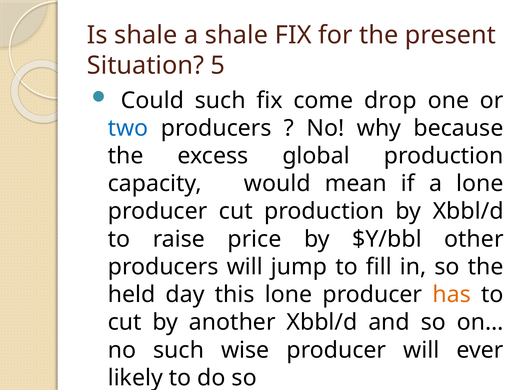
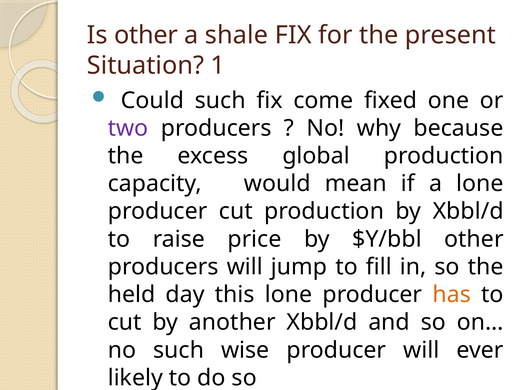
Is shale: shale -> other (146, 35)
5: 5 -> 1 (218, 66)
drop: drop -> fixed (391, 101)
two colour: blue -> purple (128, 128)
